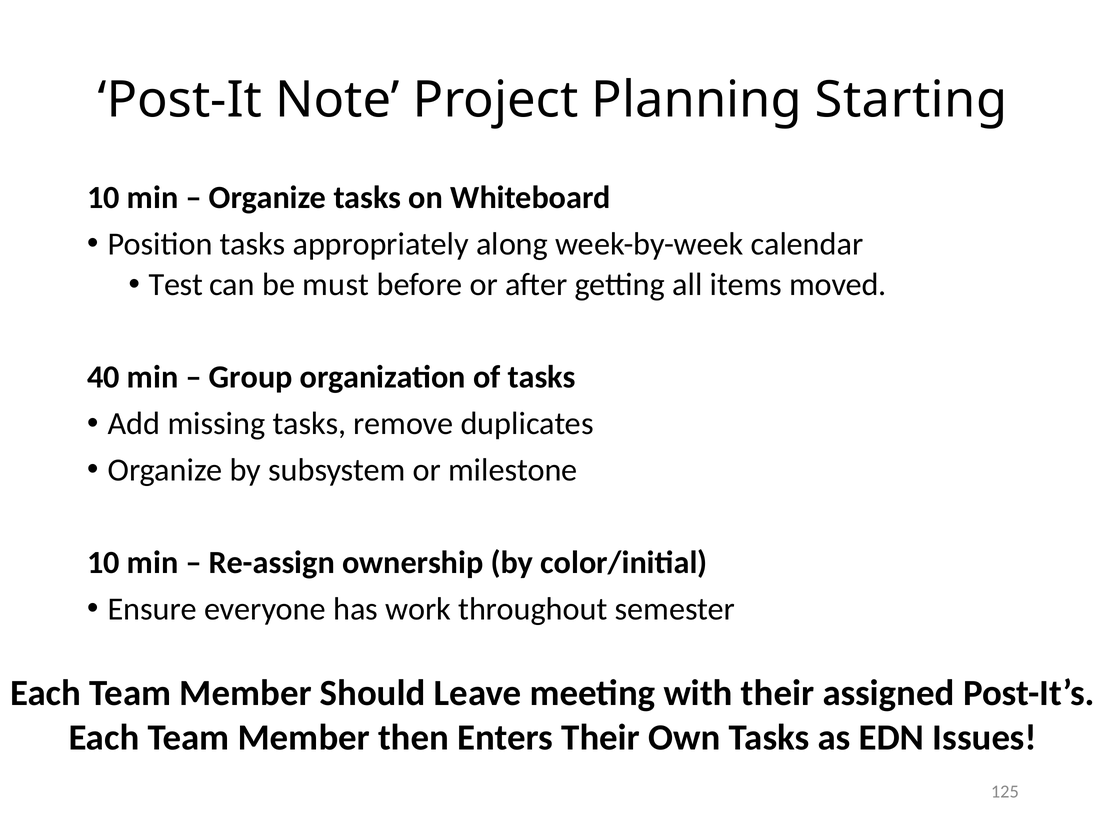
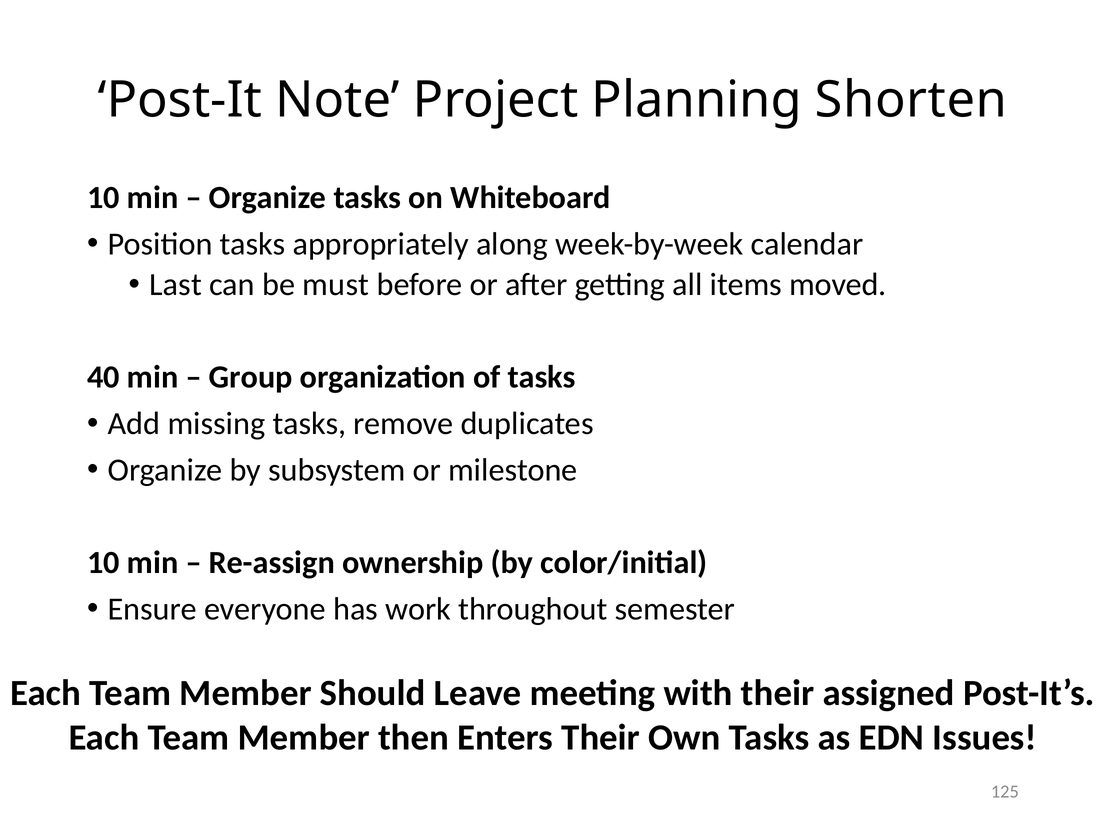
Starting: Starting -> Shorten (911, 100)
Test: Test -> Last (176, 285)
